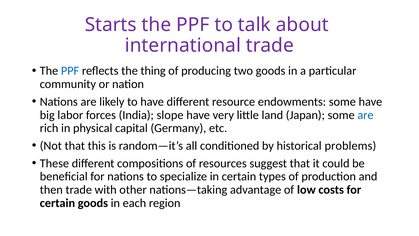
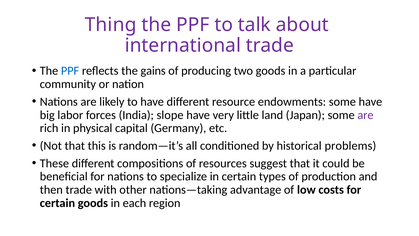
Starts: Starts -> Thing (111, 25)
thing: thing -> gains (153, 71)
are colour: blue -> purple (365, 115)
